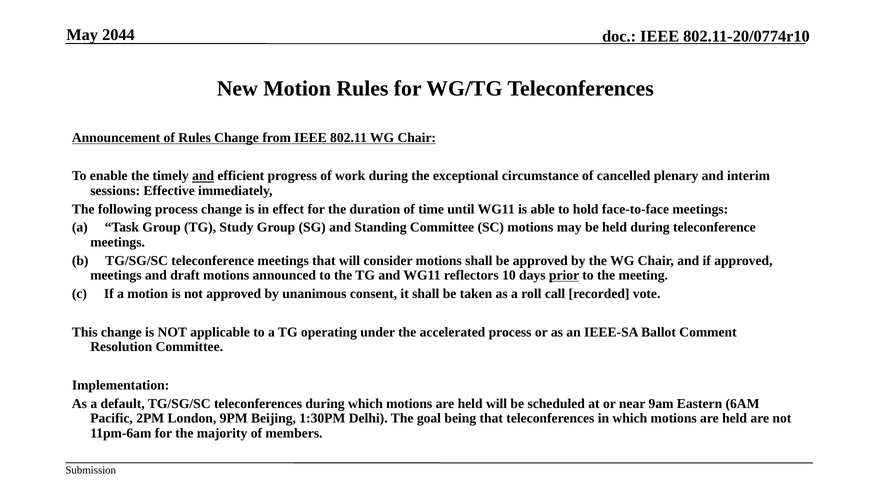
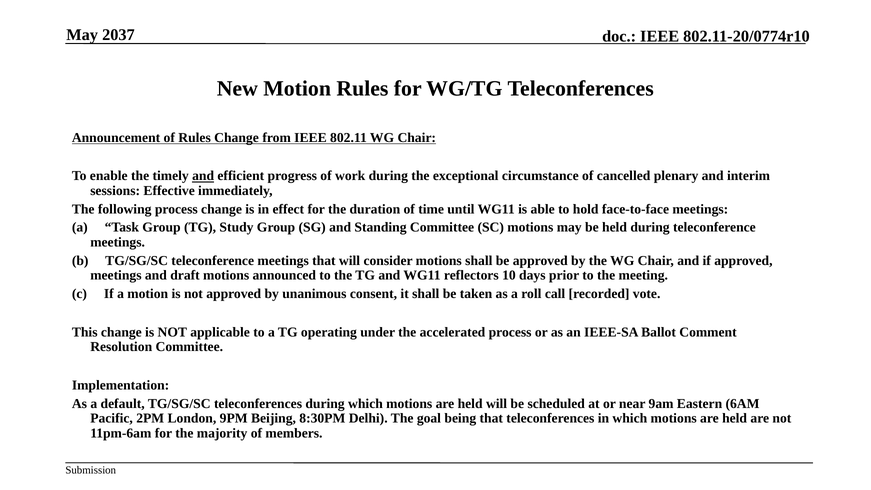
2044: 2044 -> 2037 (118, 35)
prior underline: present -> none (564, 275)
1:30PM: 1:30PM -> 8:30PM (322, 418)
